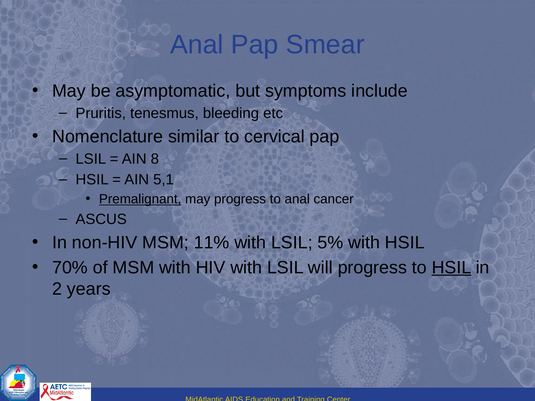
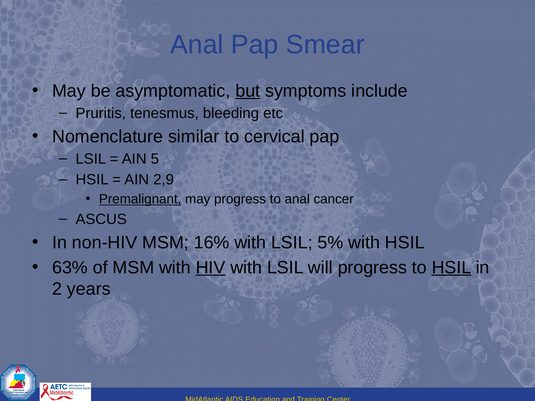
but underline: none -> present (248, 91)
8: 8 -> 5 (155, 159)
5,1: 5,1 -> 2,9 (164, 180)
11%: 11% -> 16% (212, 243)
70%: 70% -> 63% (70, 268)
HIV underline: none -> present (211, 268)
